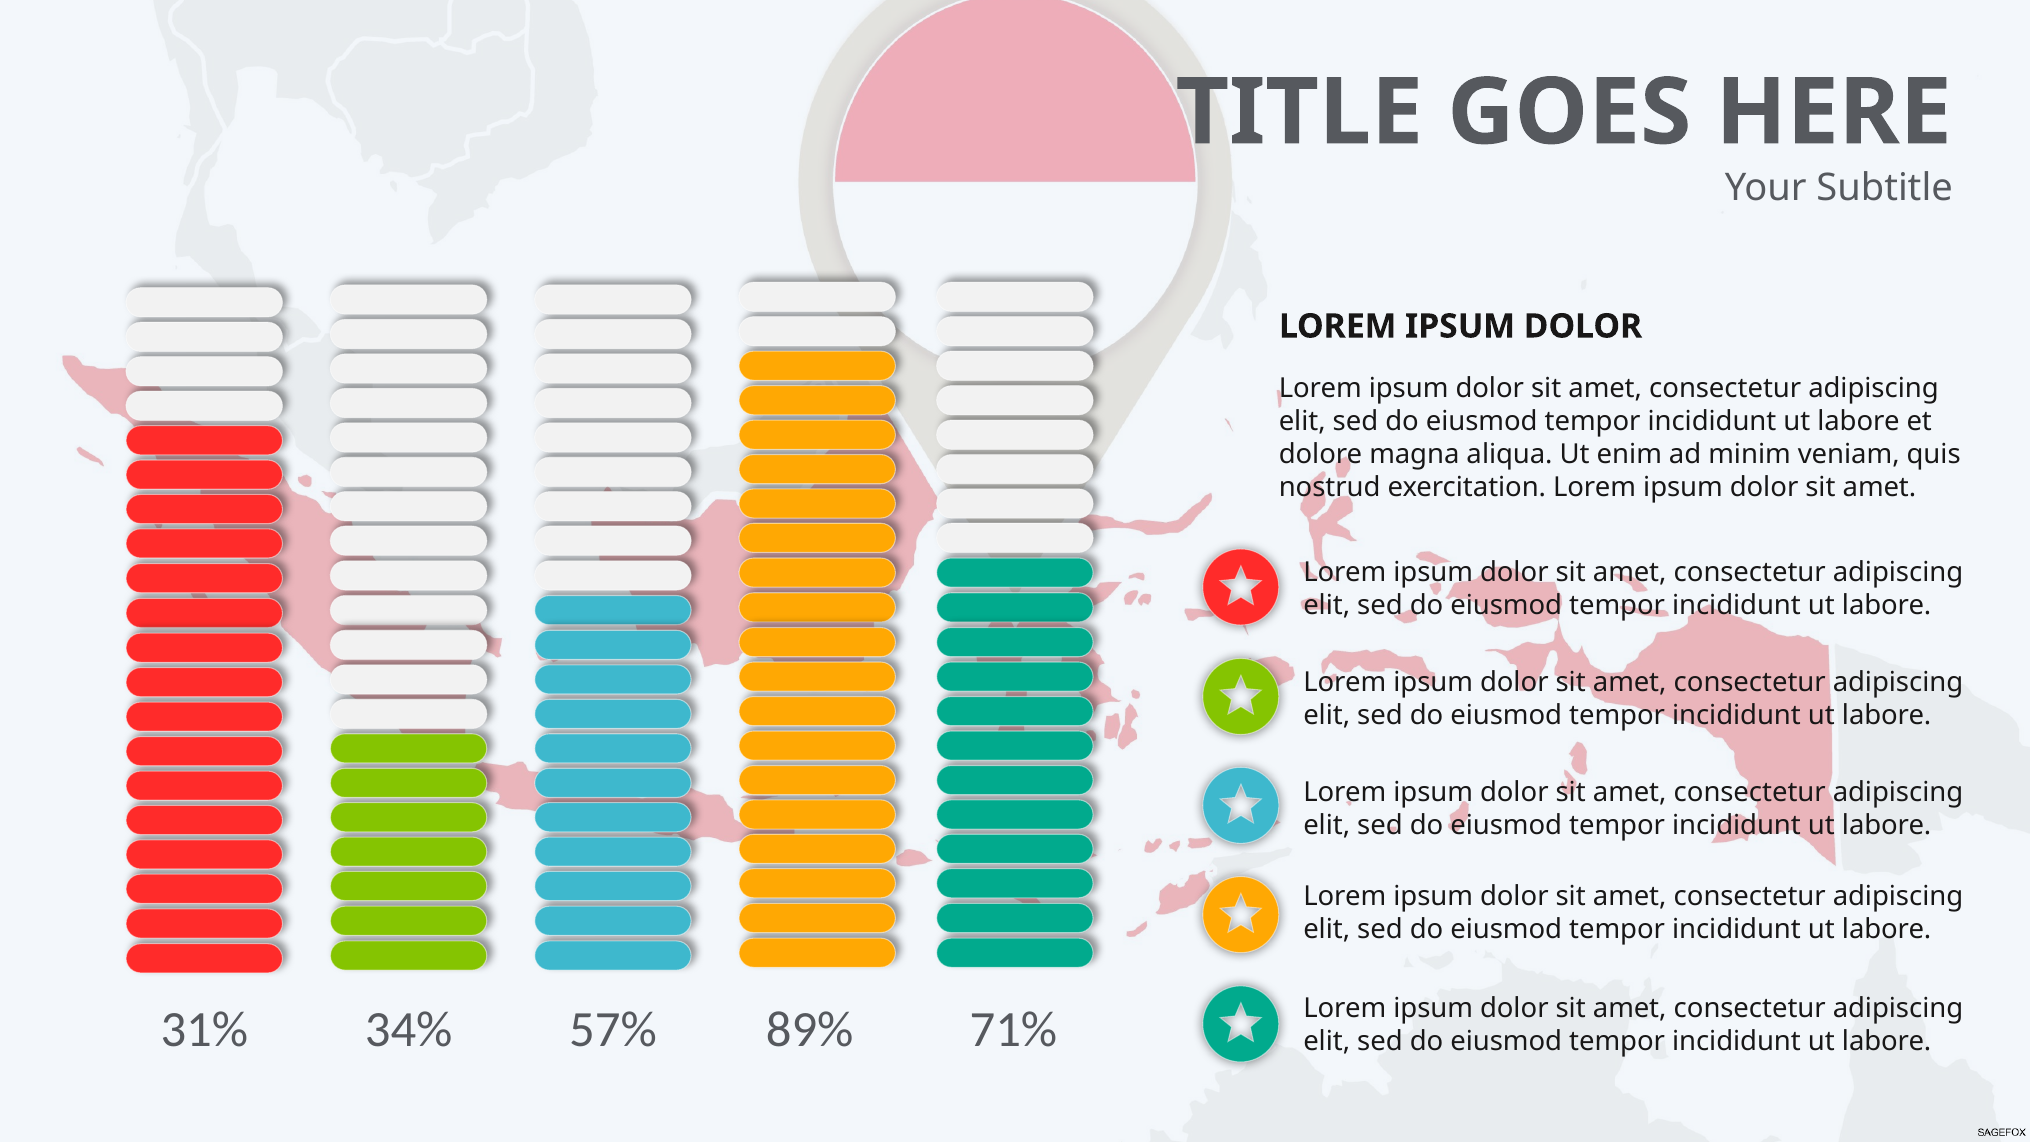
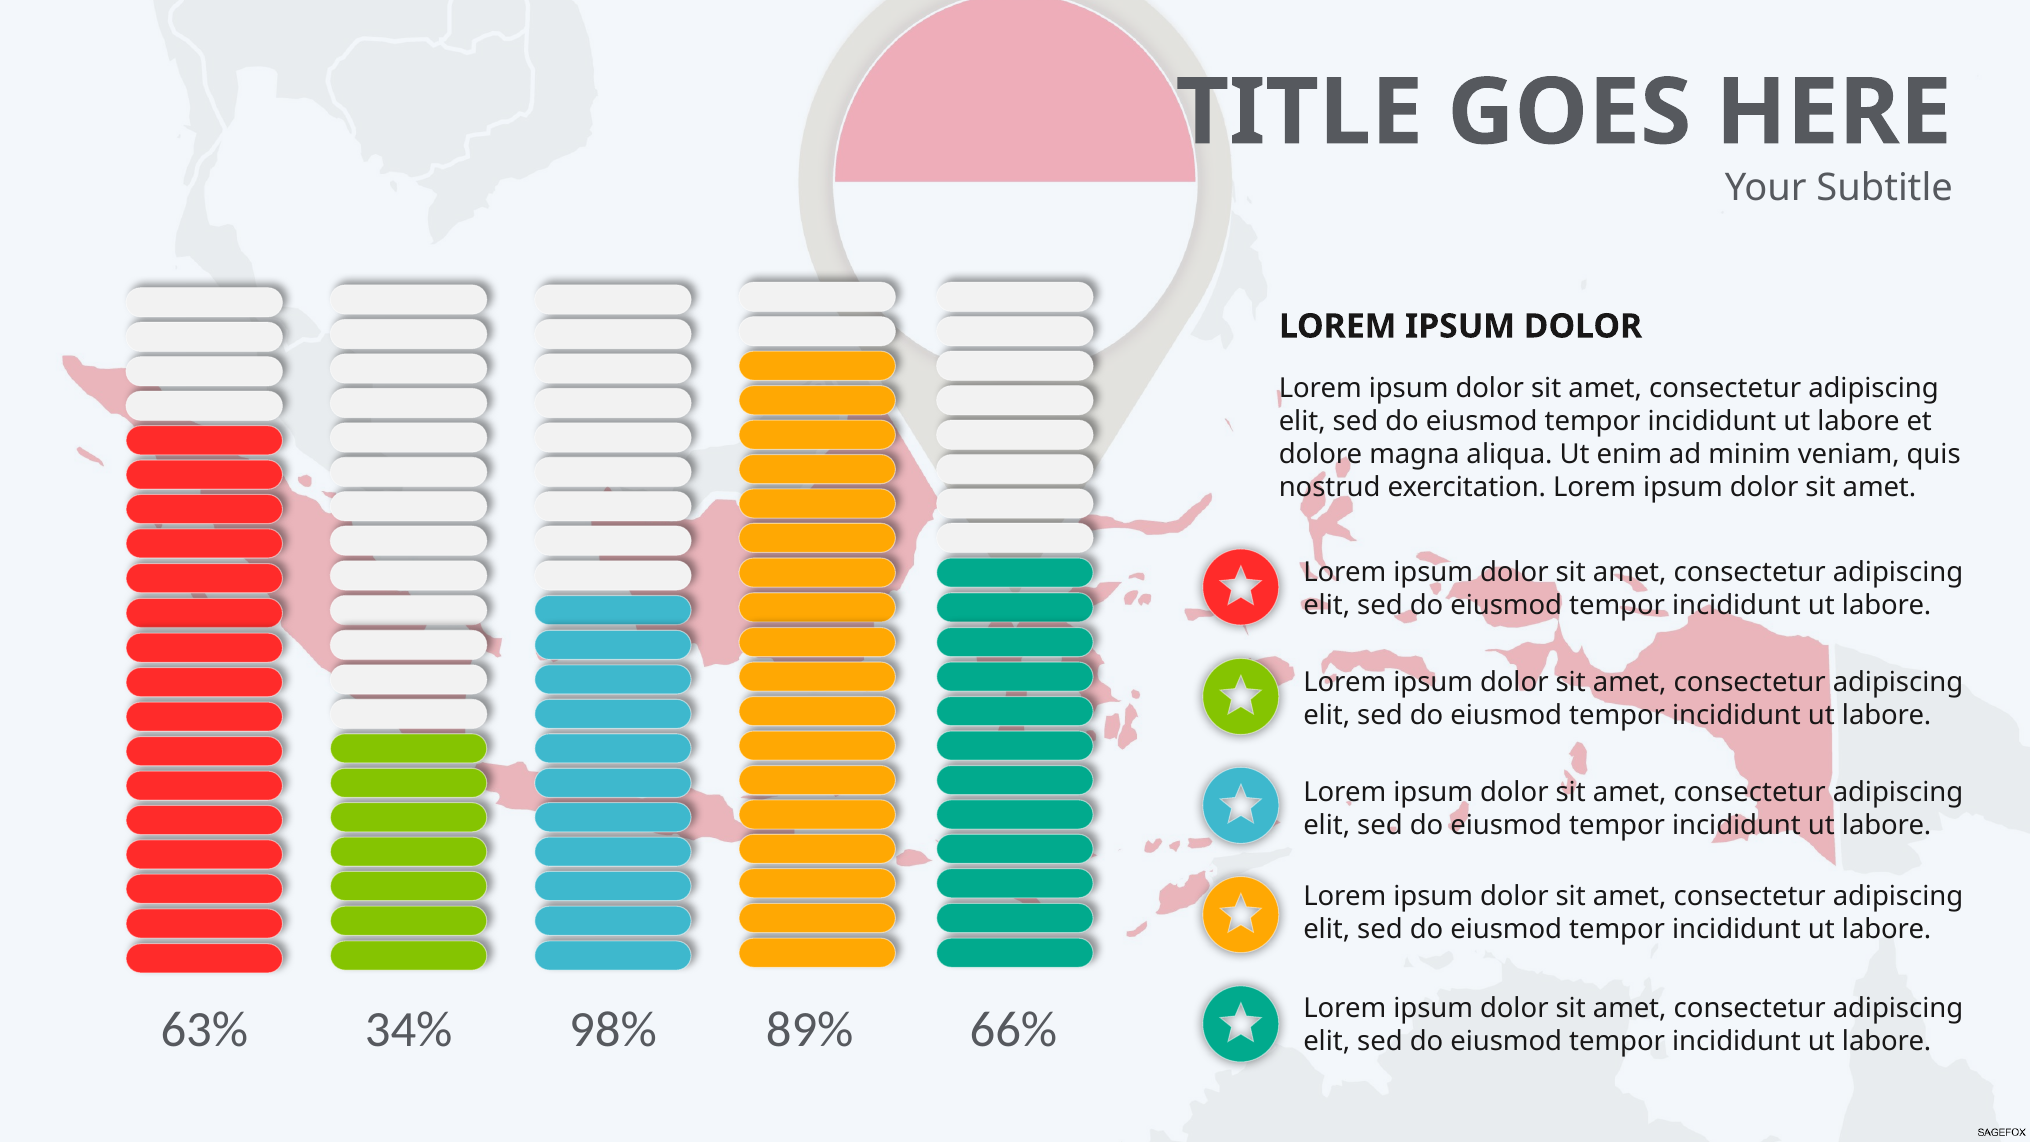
31%: 31% -> 63% (204, 1029)
57%: 57% -> 98% (613, 1029)
71%: 71% -> 66% (1013, 1029)
